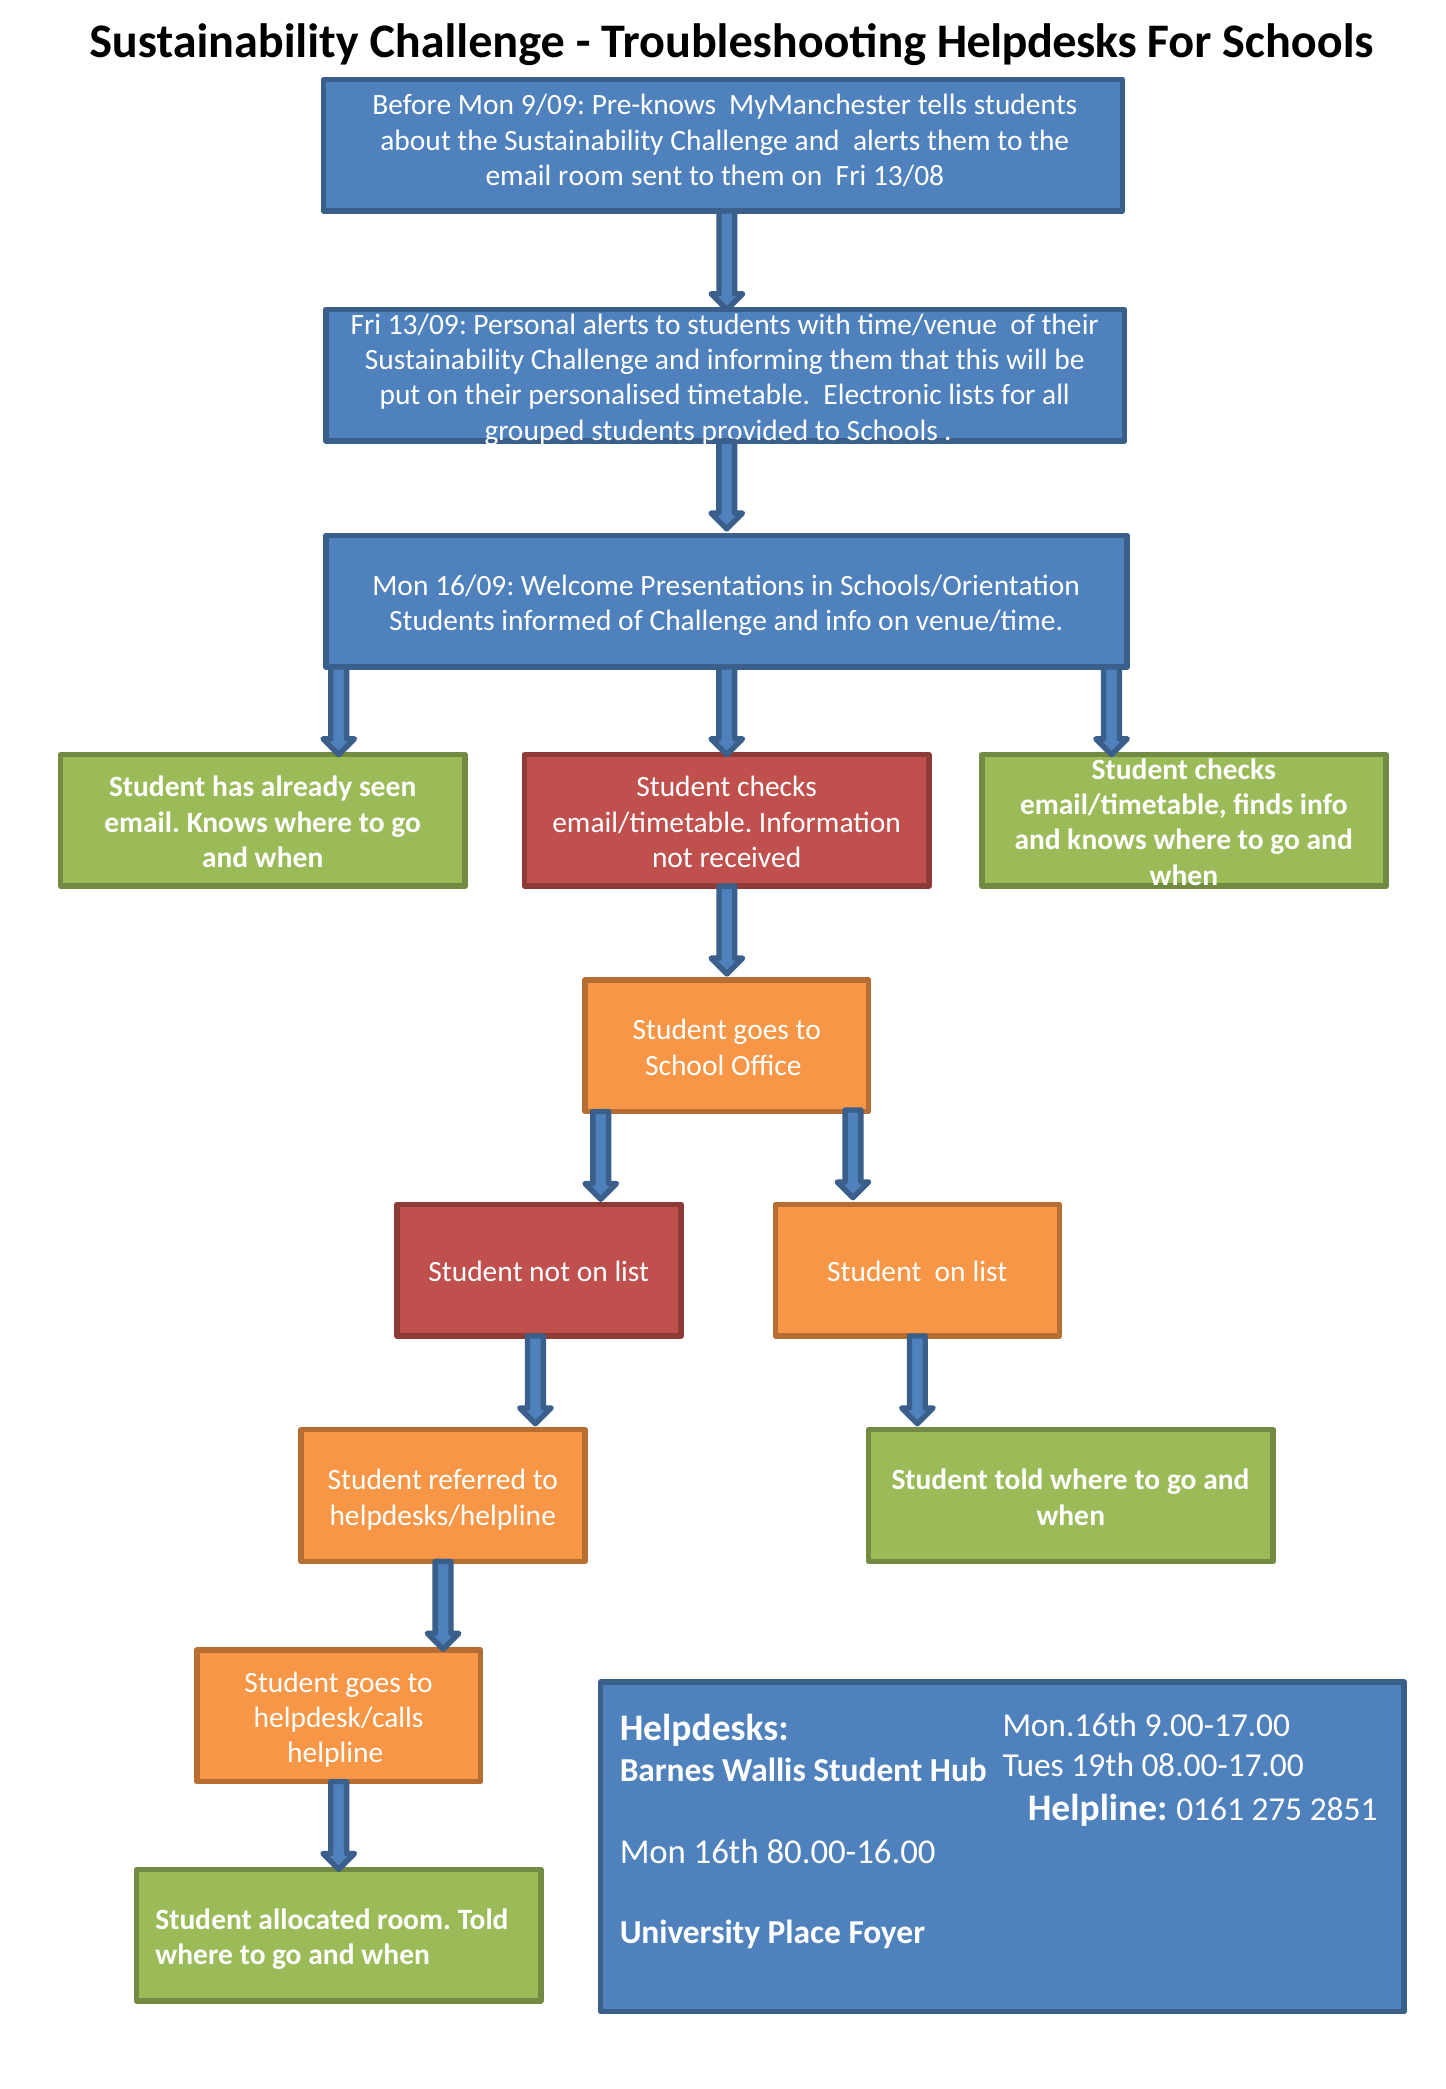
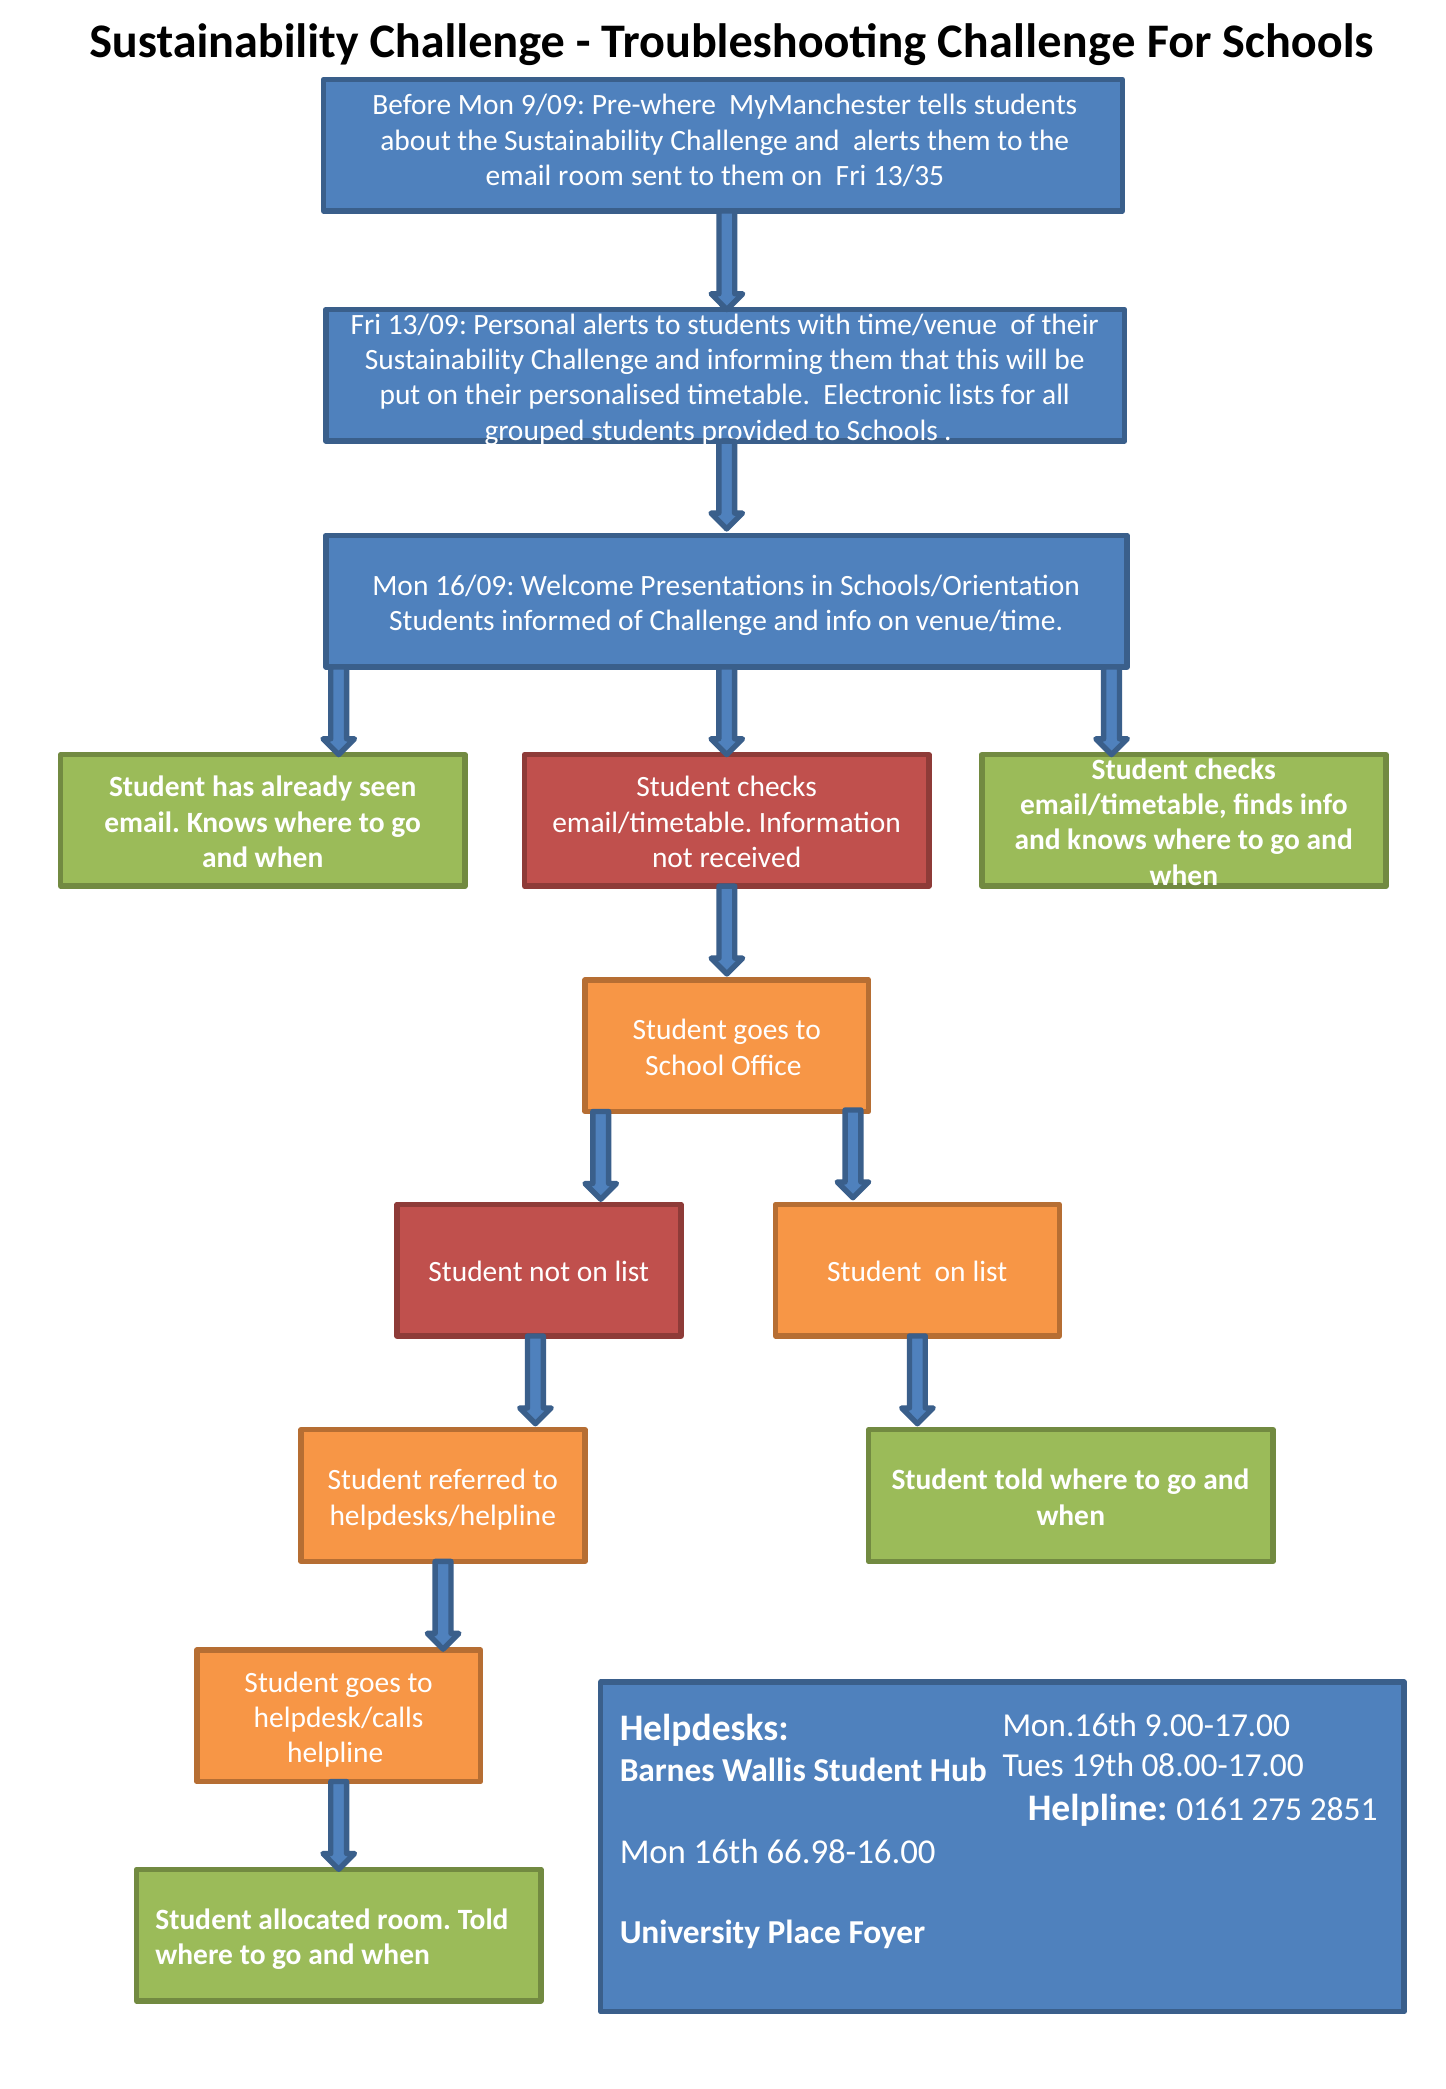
Troubleshooting Helpdesks: Helpdesks -> Challenge (1036, 42)
Pre-knows: Pre-knows -> Pre-where (654, 105)
13/08: 13/08 -> 13/35 (909, 176)
80.00-16.00: 80.00-16.00 -> 66.98-16.00 (851, 1851)
